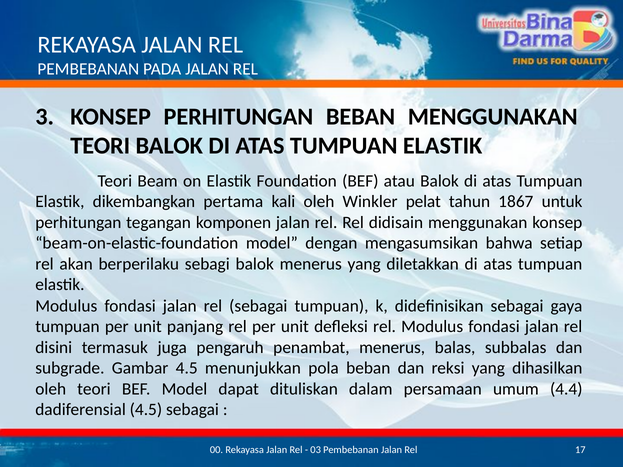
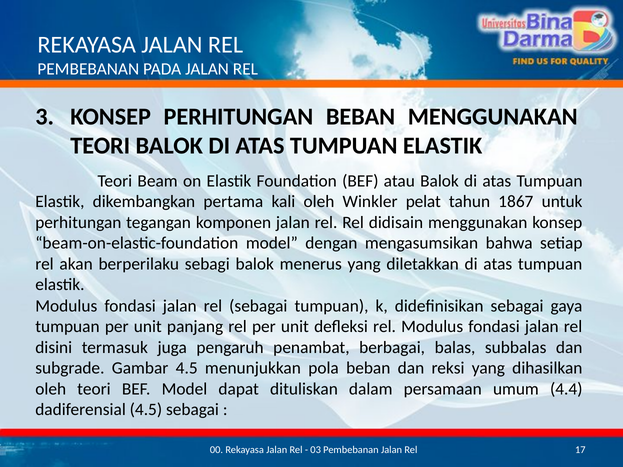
penambat menerus: menerus -> berbagai (392, 348)
